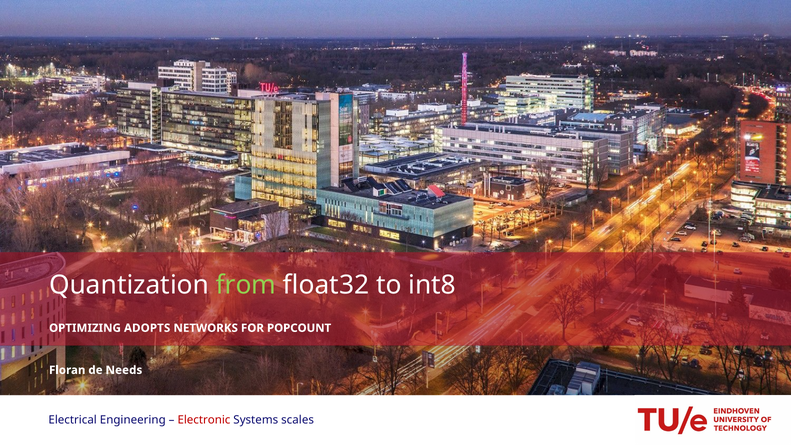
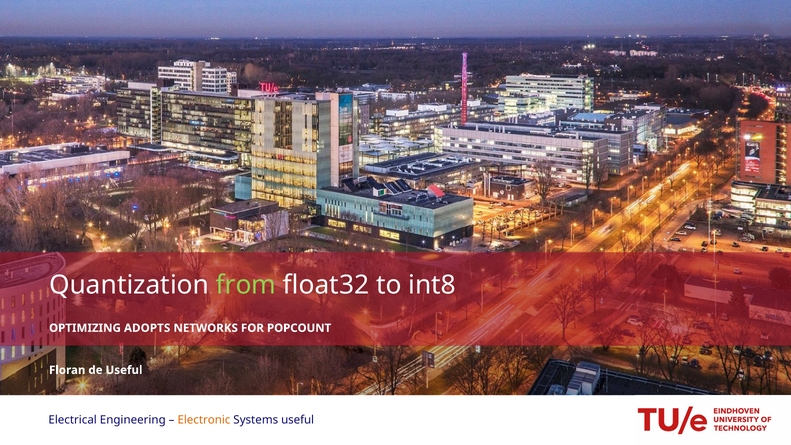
de Needs: Needs -> Useful (124, 370)
Electronic colour: red -> orange (204, 420)
Systems scales: scales -> useful (298, 420)
